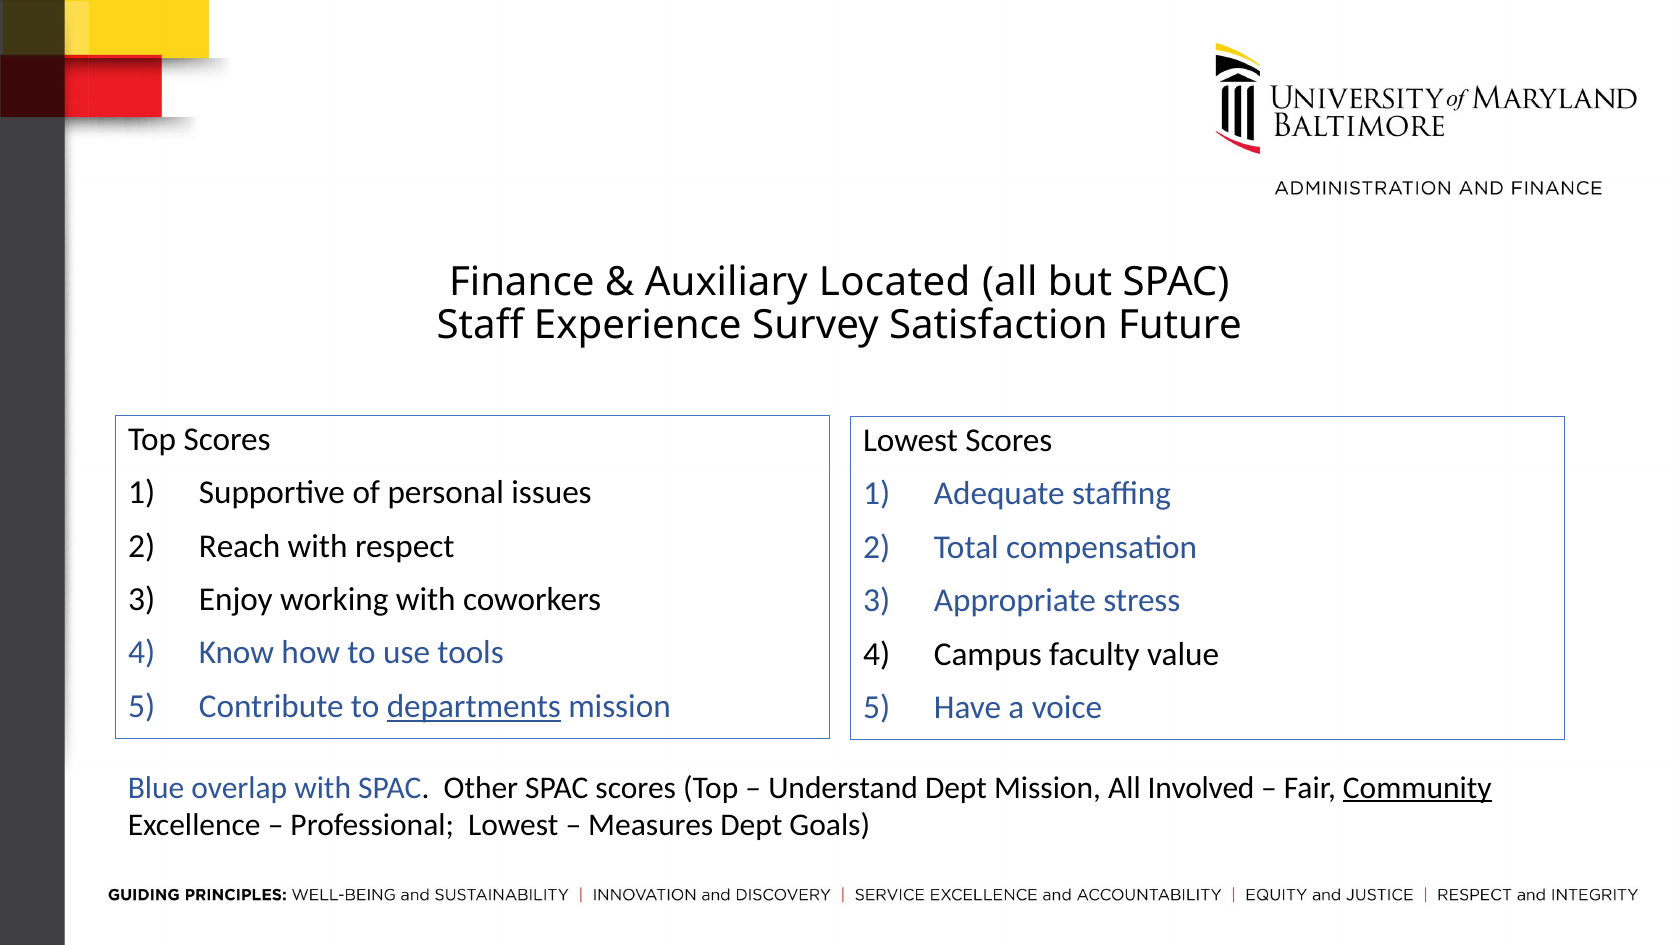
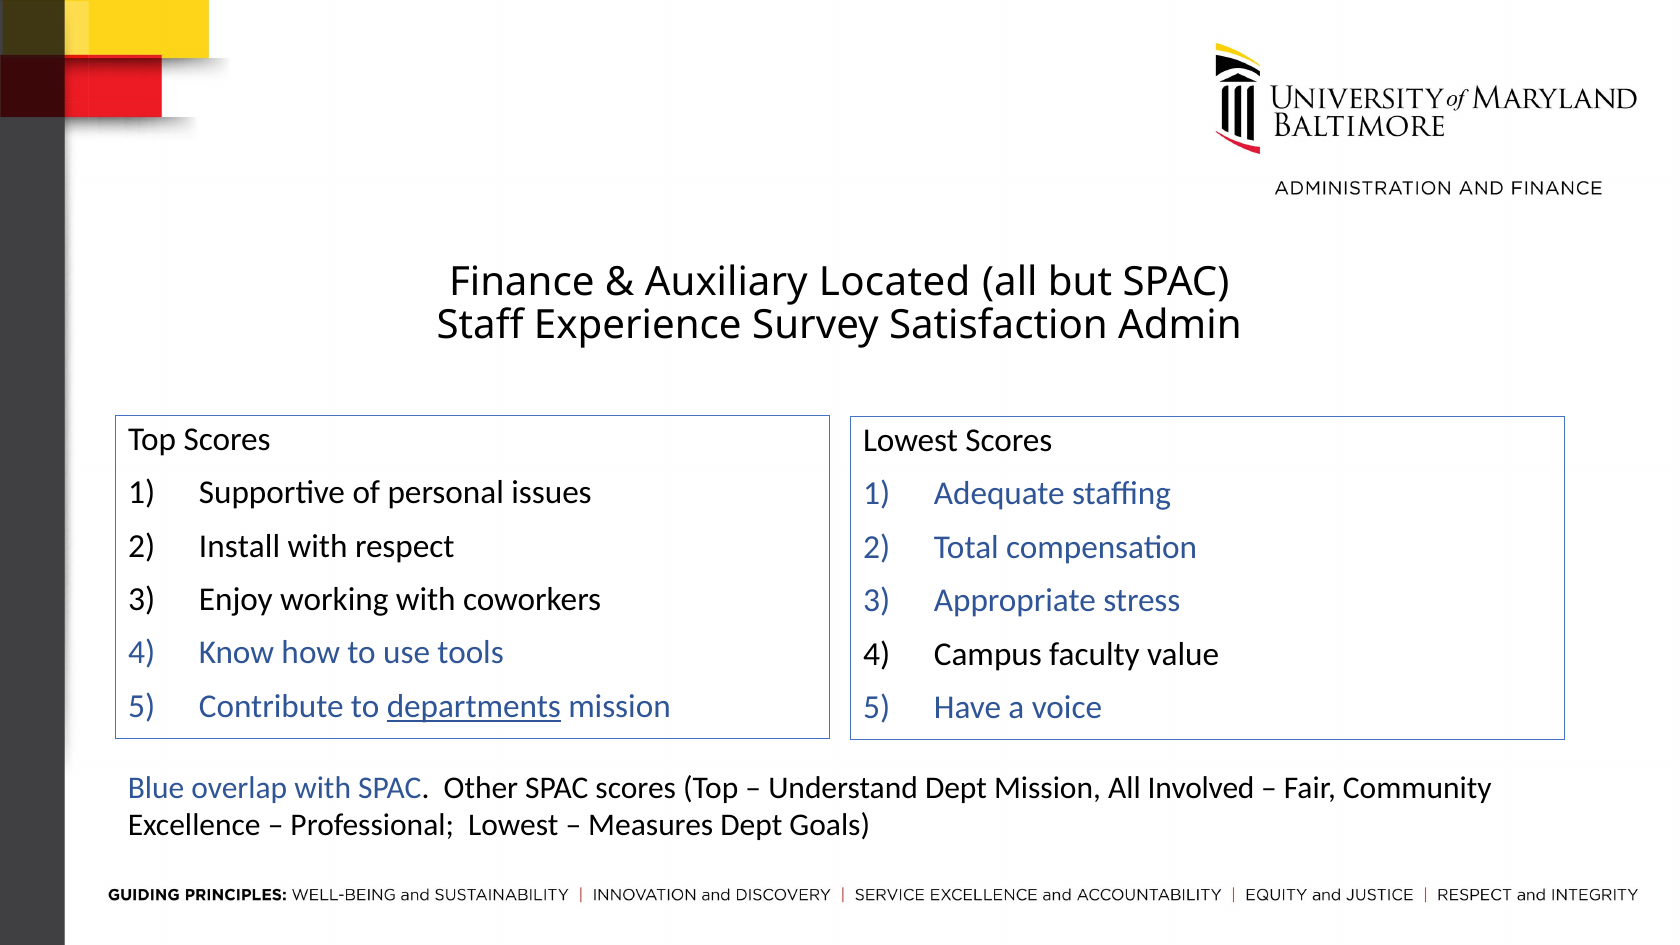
Future: Future -> Admin (1180, 325)
Reach: Reach -> Install (240, 546)
Community underline: present -> none (1417, 788)
